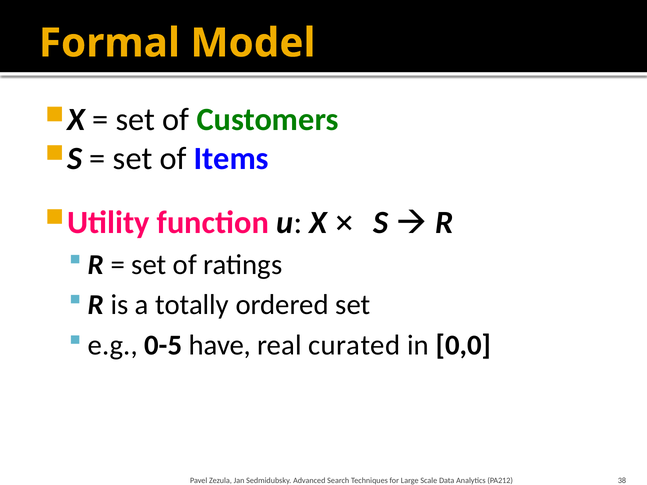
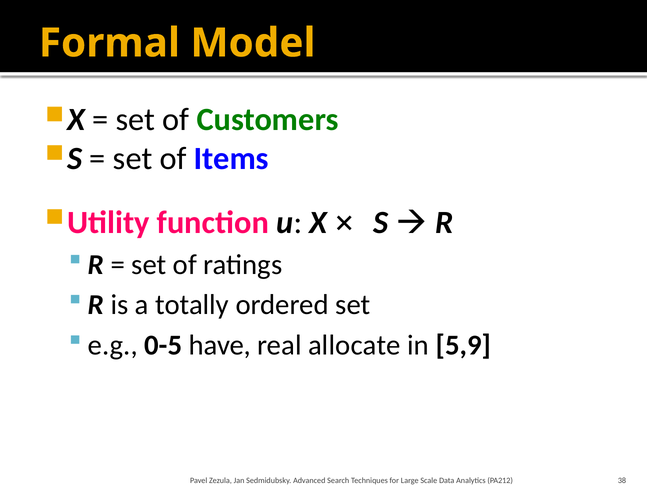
curated: curated -> allocate (354, 345)
0,0: 0,0 -> 5,9 (463, 345)
